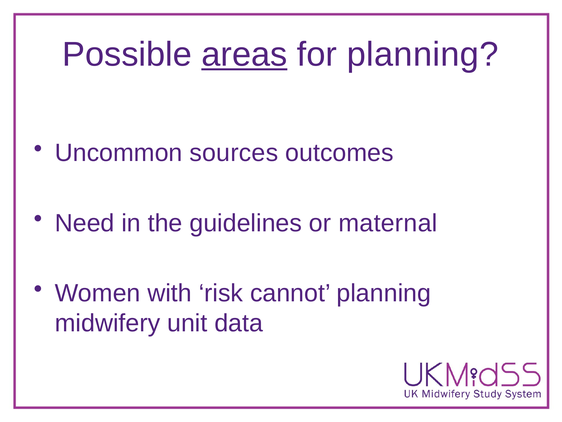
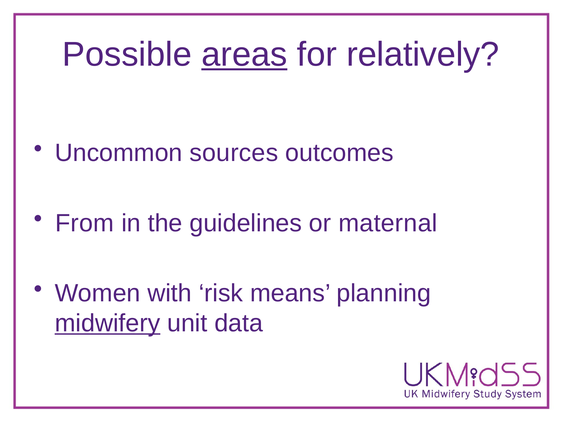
for planning: planning -> relatively (423, 54)
Need: Need -> From (85, 223)
cannot: cannot -> means (290, 293)
midwifery underline: none -> present (108, 323)
